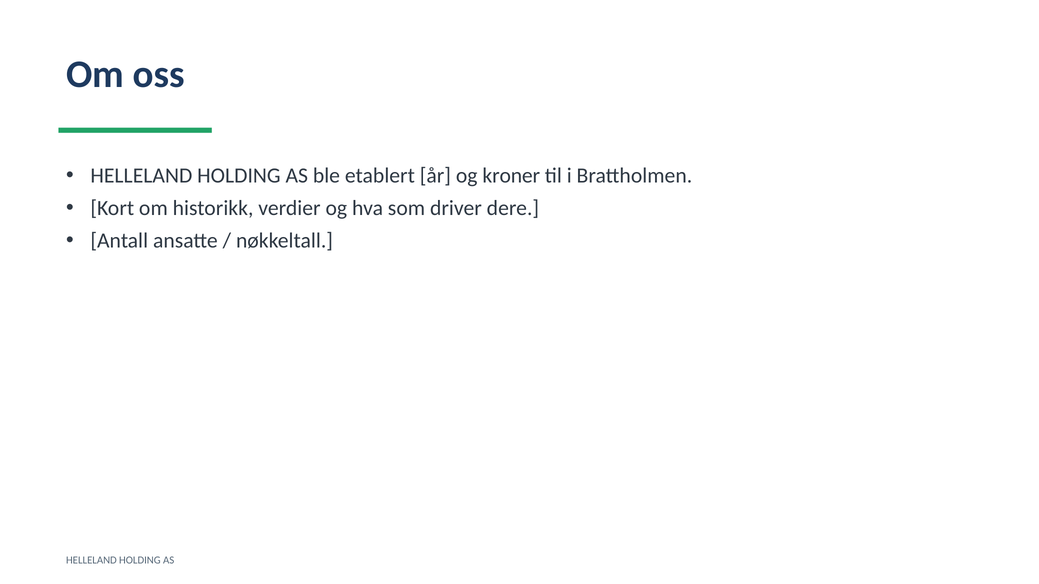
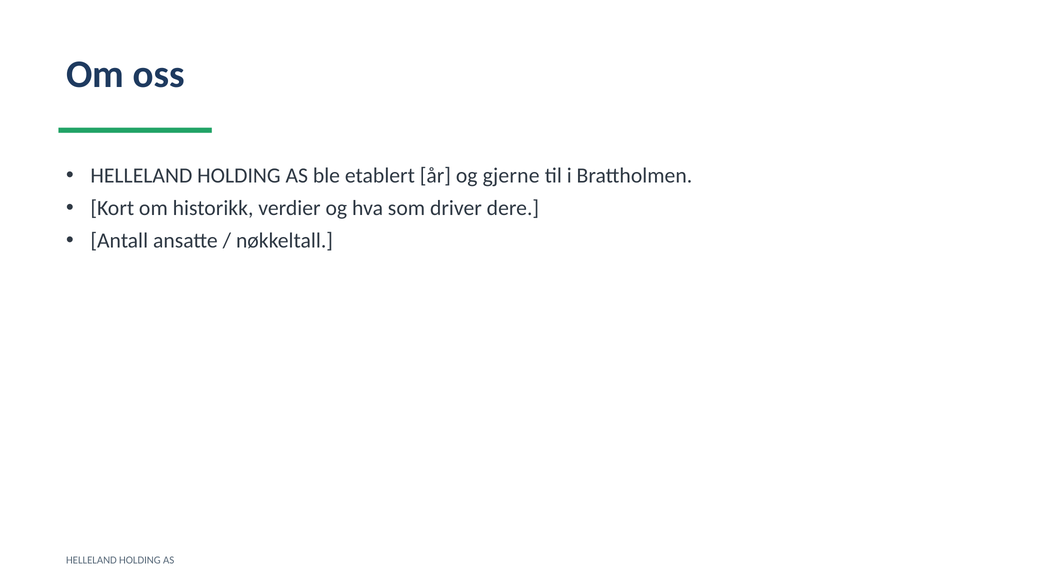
kroner: kroner -> gjerne (511, 176)
